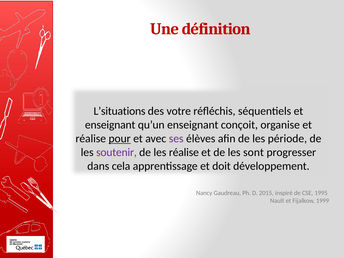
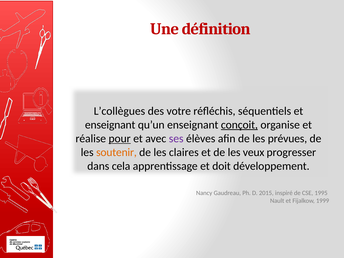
L’situations: L’situations -> L’collègues (119, 111)
conçoit underline: none -> present (239, 125)
période: période -> prévues (287, 139)
soutenir colour: purple -> orange (116, 152)
les réalise: réalise -> claires (184, 152)
sont: sont -> veux (254, 152)
